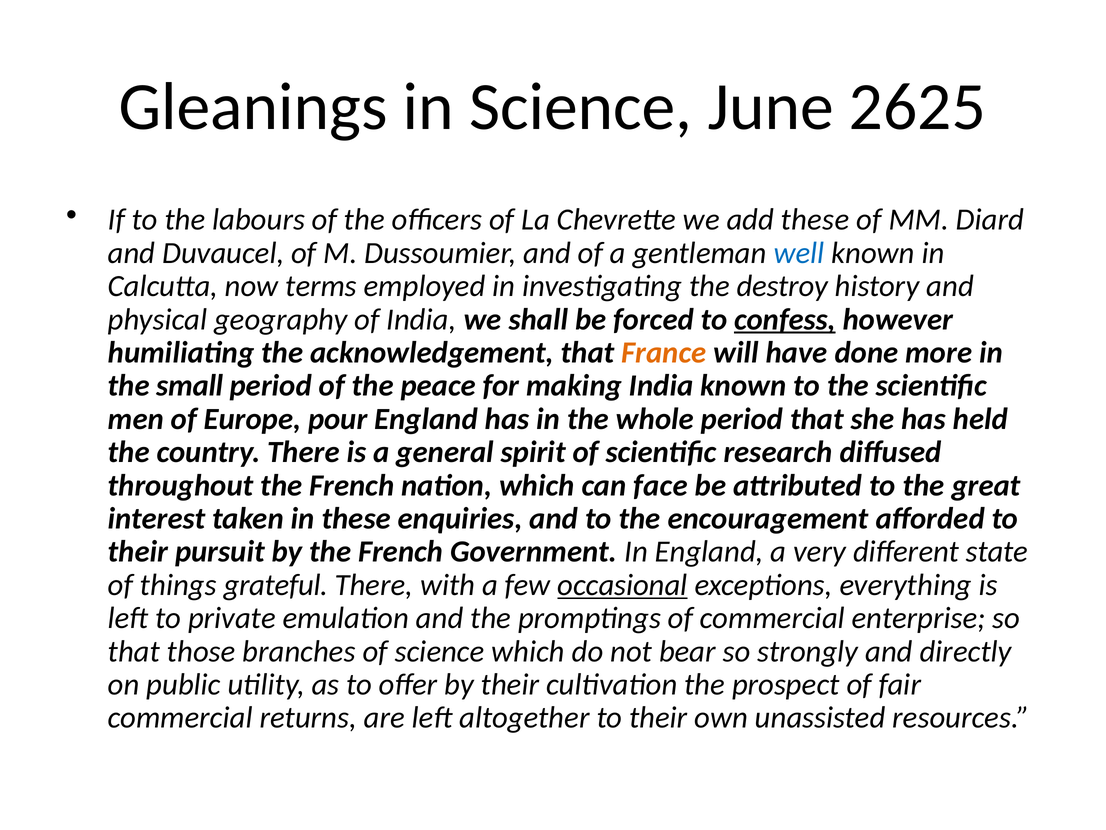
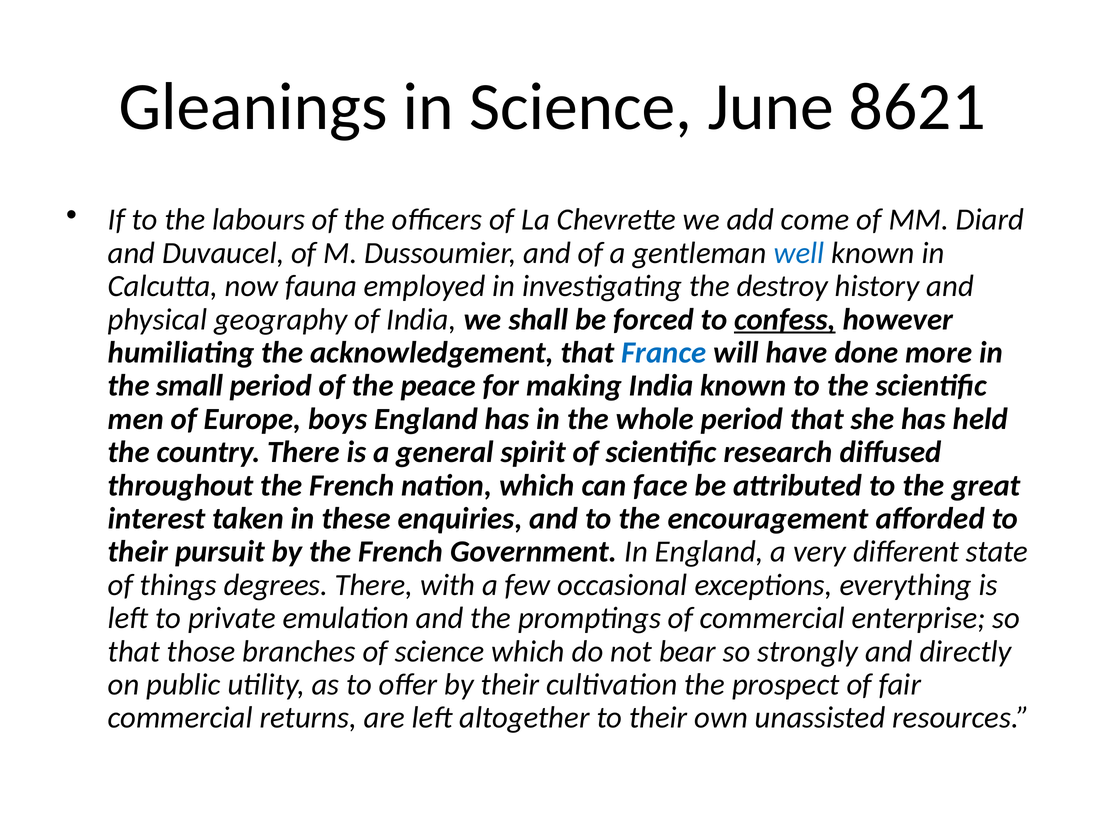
2625: 2625 -> 8621 (917, 107)
add these: these -> come (815, 220)
terms: terms -> fauna (321, 286)
France colour: orange -> blue (664, 352)
pour: pour -> boys (338, 419)
grateful: grateful -> degrees (276, 585)
occasional underline: present -> none (622, 585)
